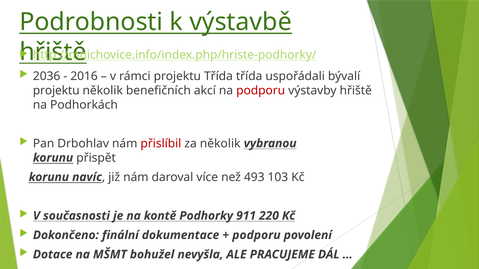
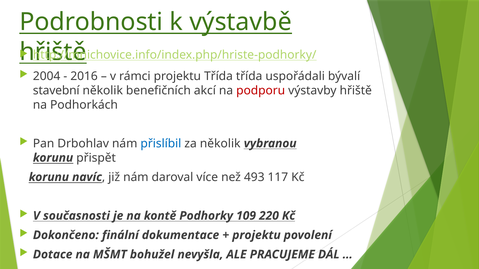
2036: 2036 -> 2004 (47, 76)
projektu: projektu -> stavební (56, 91)
přislíbil colour: red -> blue (161, 144)
103: 103 -> 117 (278, 177)
911: 911 -> 109 (246, 216)
podporu: podporu -> projektu (257, 235)
